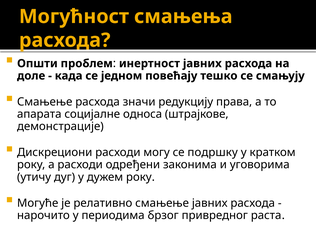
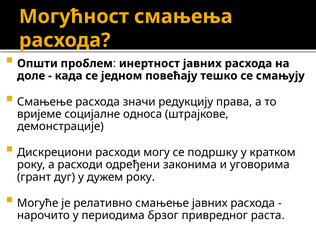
апарата: апарата -> вријеме (39, 114)
утичу: утичу -> грант (34, 177)
